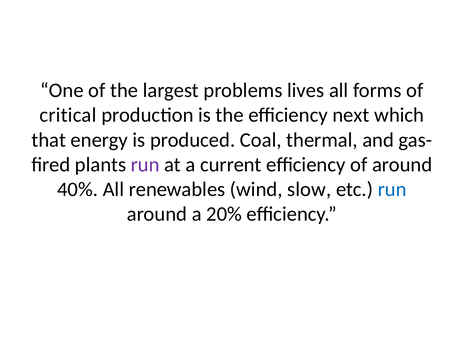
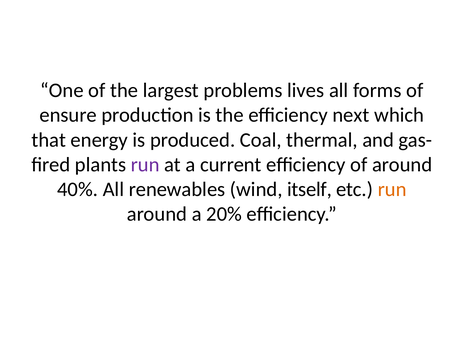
critical: critical -> ensure (68, 115)
slow: slow -> itself (309, 189)
run colour: blue -> orange (392, 189)
